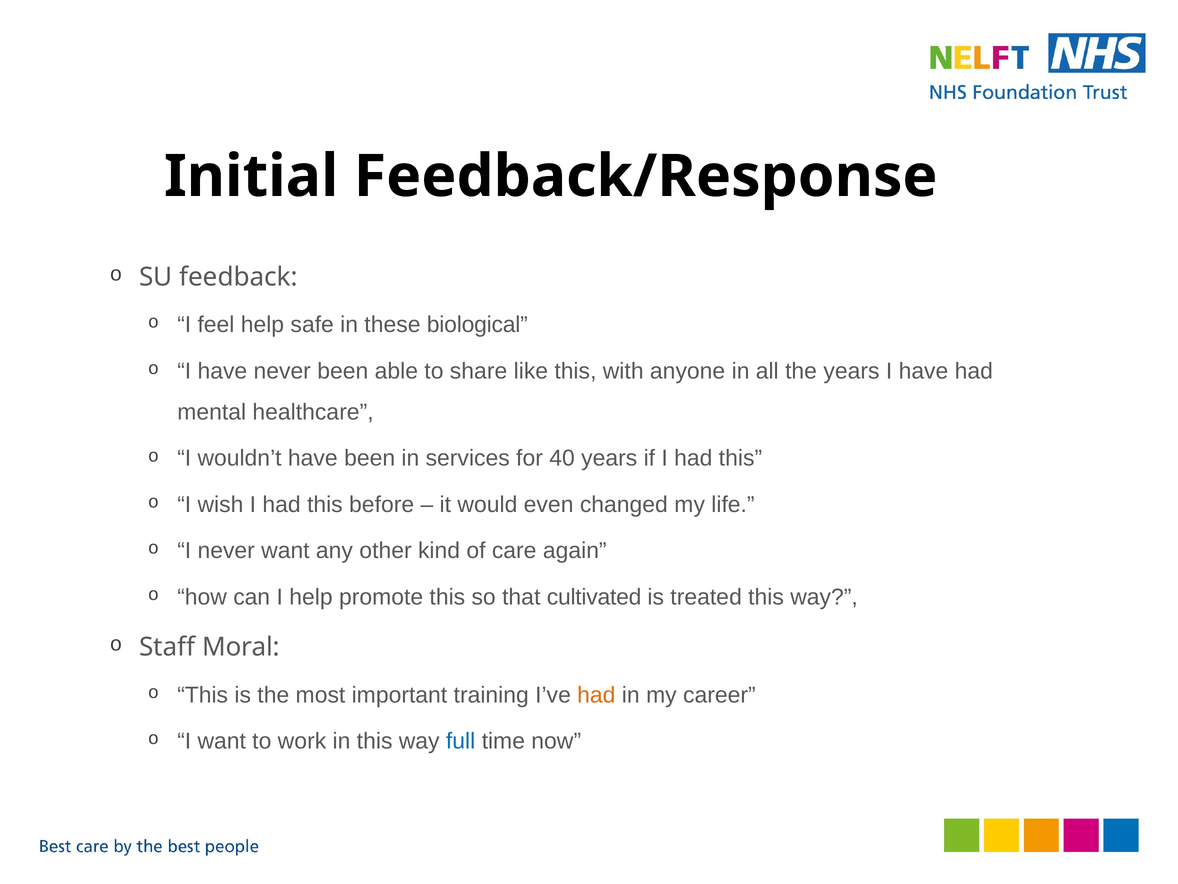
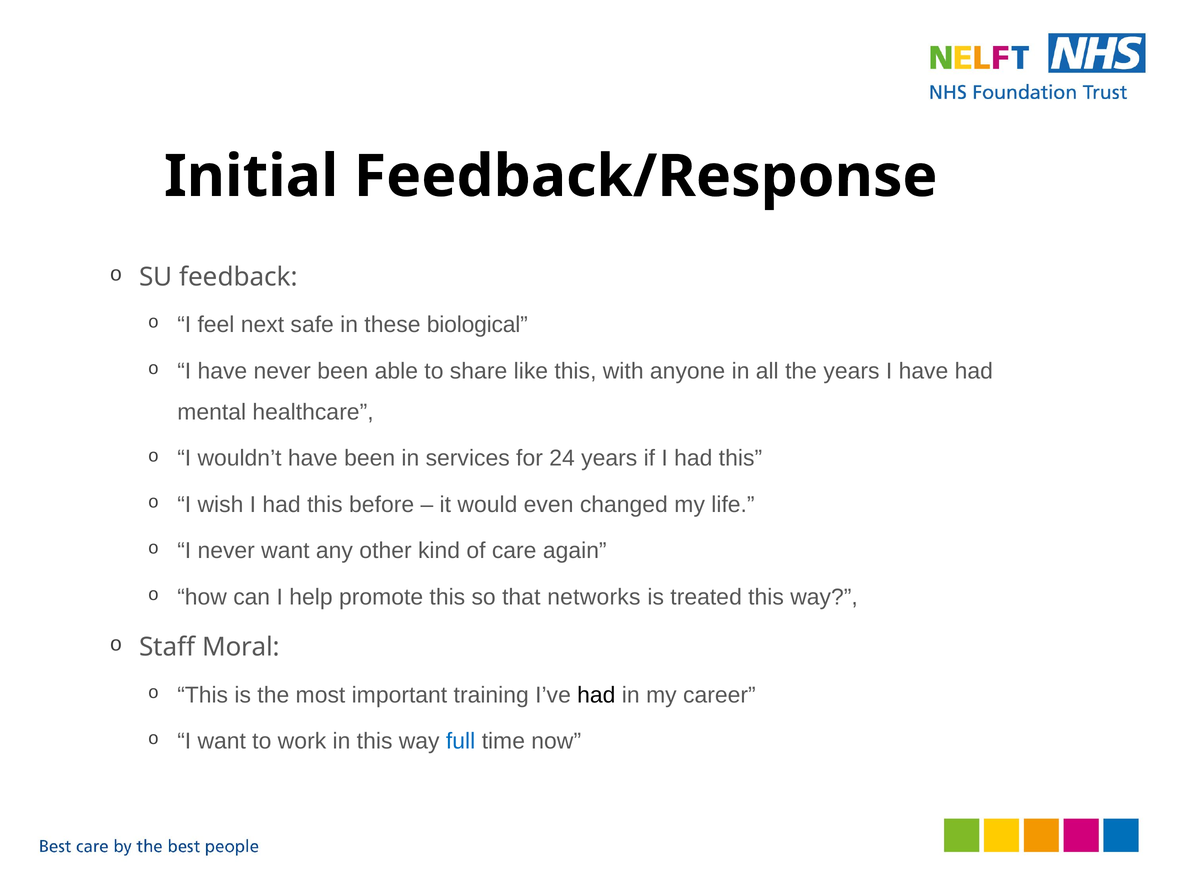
feel help: help -> next (262, 325)
40: 40 -> 24 (562, 458)
cultivated: cultivated -> networks (594, 597)
had colour: orange -> black (596, 695)
